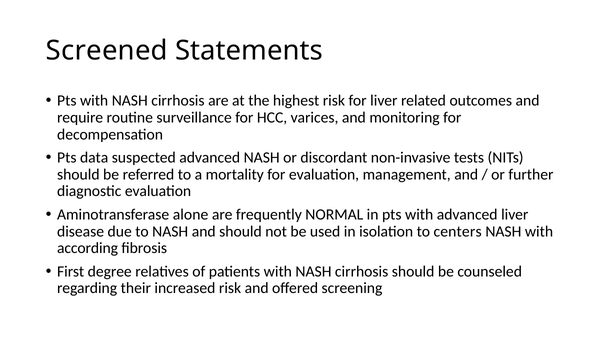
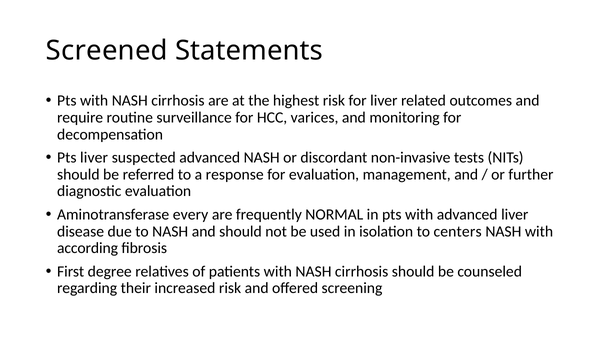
Pts data: data -> liver (94, 158)
mortality: mortality -> response (235, 174)
alone: alone -> every (191, 214)
